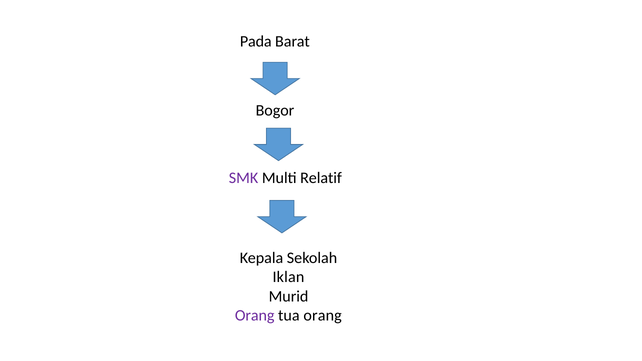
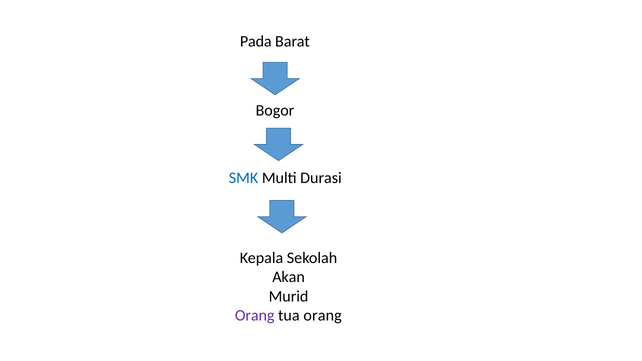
SMK colour: purple -> blue (244, 178)
Relatif: Relatif -> Durasi (321, 178)
Iklan: Iklan -> Akan (289, 277)
